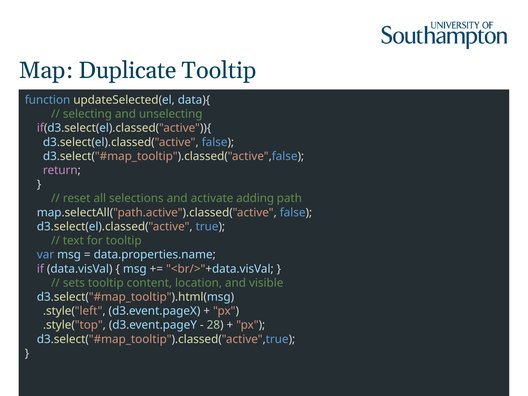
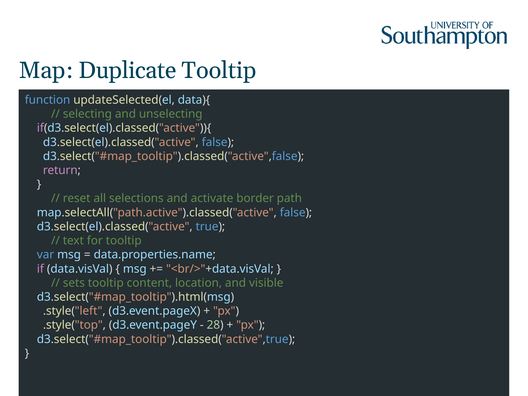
adding: adding -> border (255, 198)
